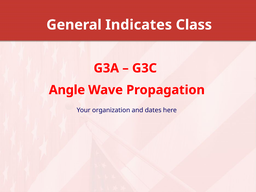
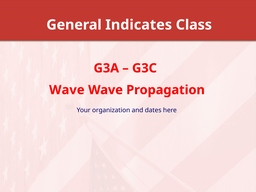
Angle: Angle -> Wave (67, 90)
